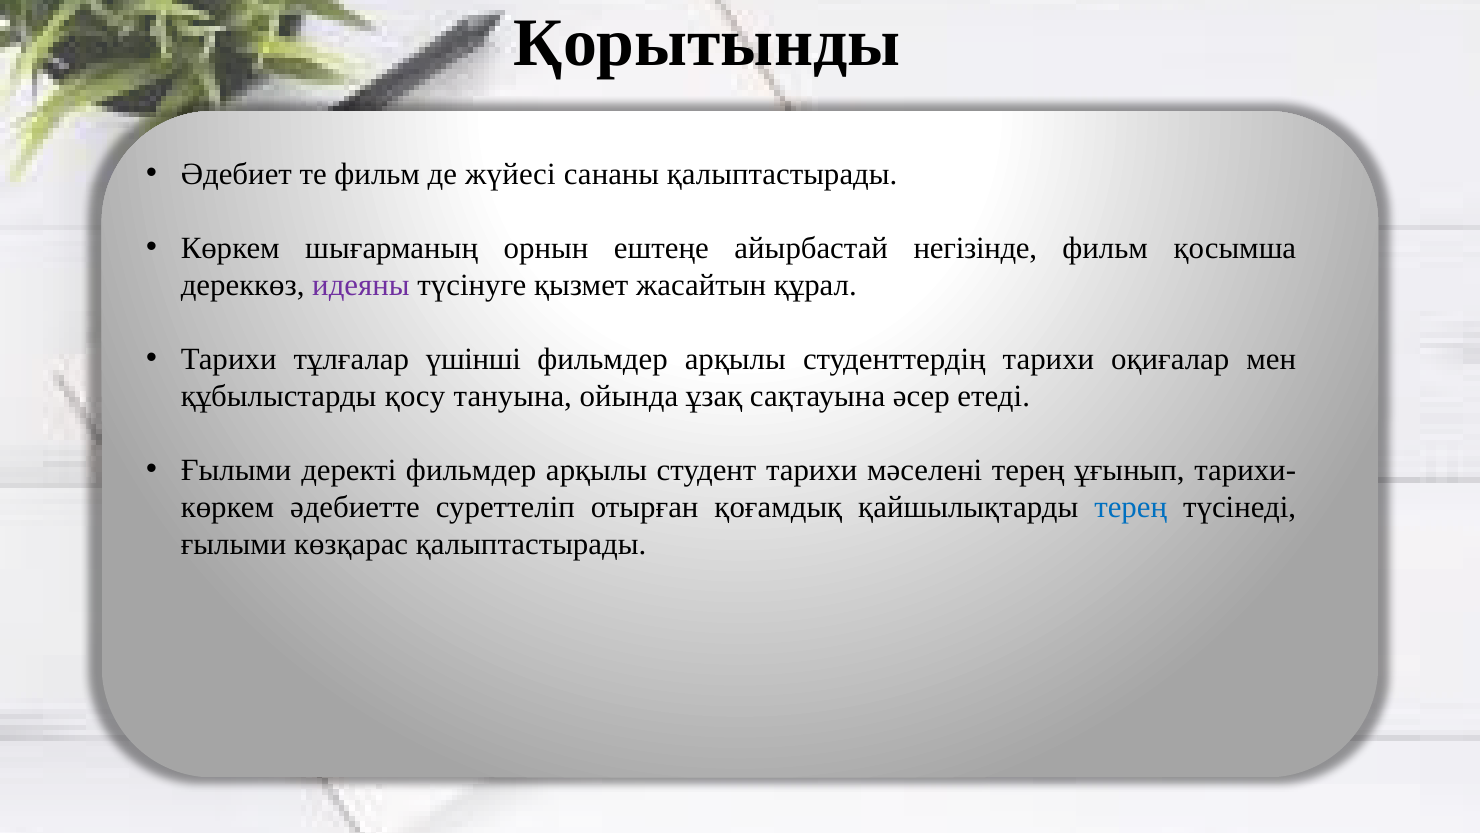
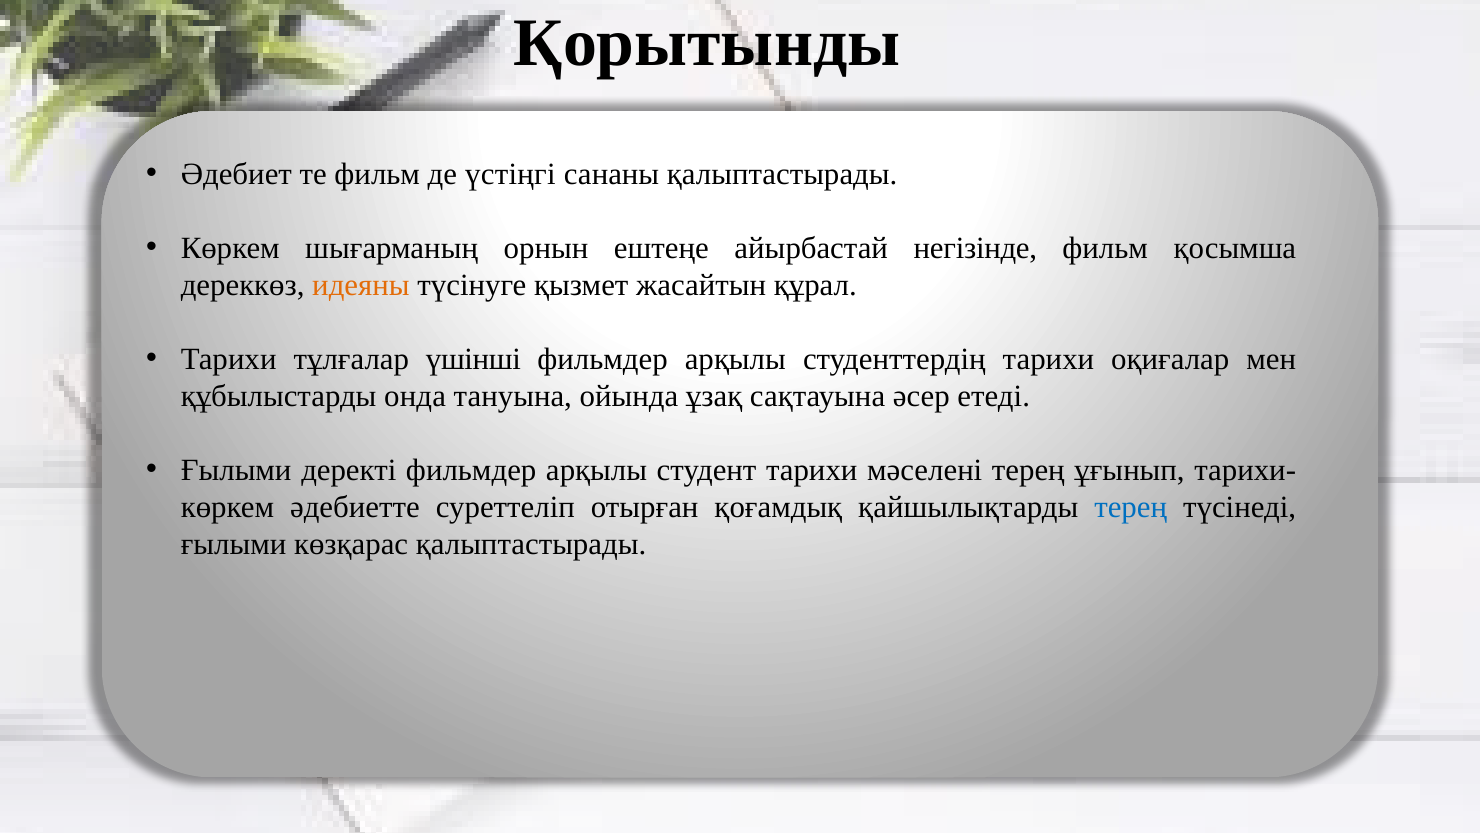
жүйесі: жүйесі -> үстіңгі (510, 174)
идеяны colour: purple -> orange (361, 285)
қосу: қосу -> онда (415, 396)
